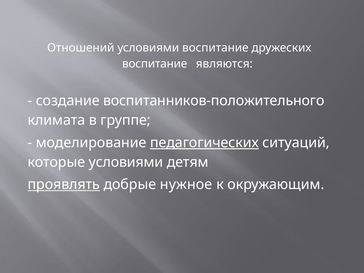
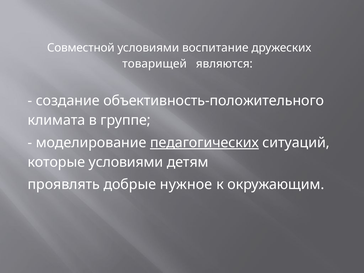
Отношений: Отношений -> Совместной (81, 48)
воспитание: воспитание -> товарищей (155, 64)
воспитанников-положительного: воспитанников-положительного -> объективность-положительного (214, 101)
проявлять underline: present -> none (64, 185)
